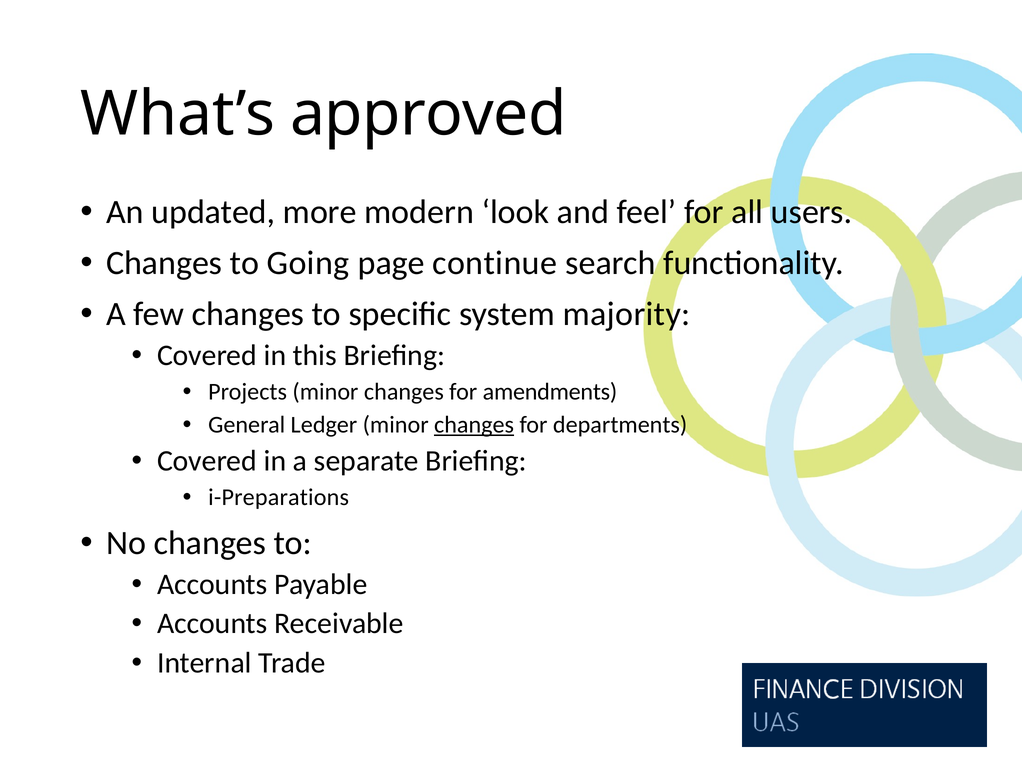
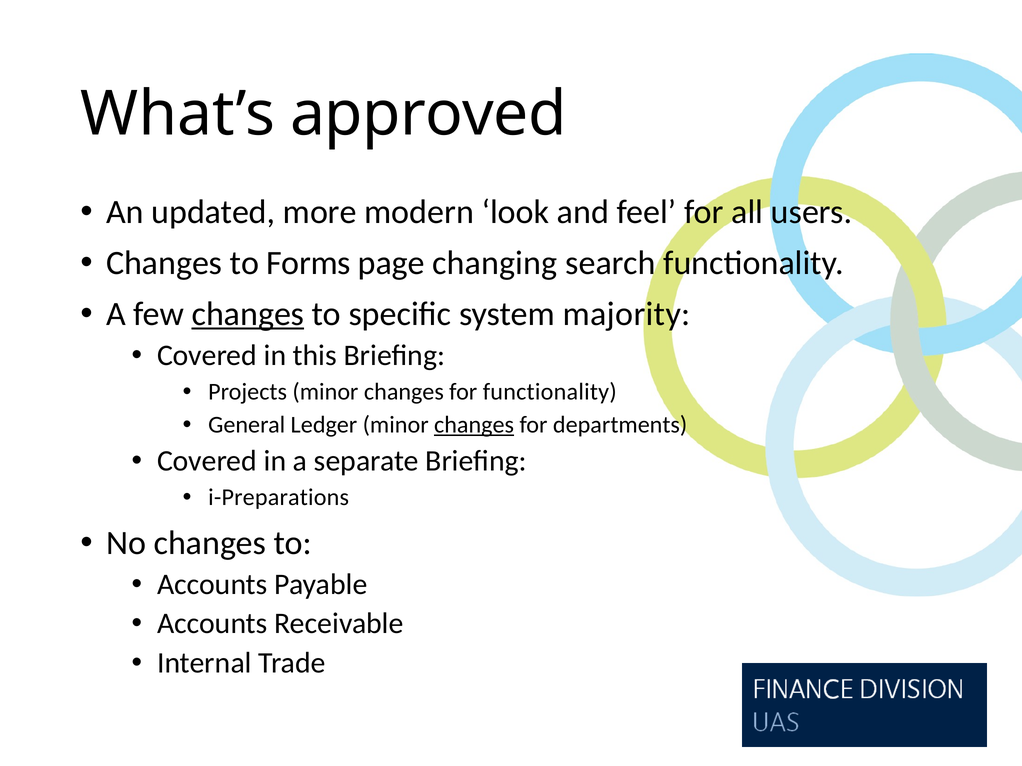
Going: Going -> Forms (308, 263)
continue: continue -> changing (495, 263)
changes underline: none -> present (248, 314)
for amendments: amendments -> functionality (550, 392)
